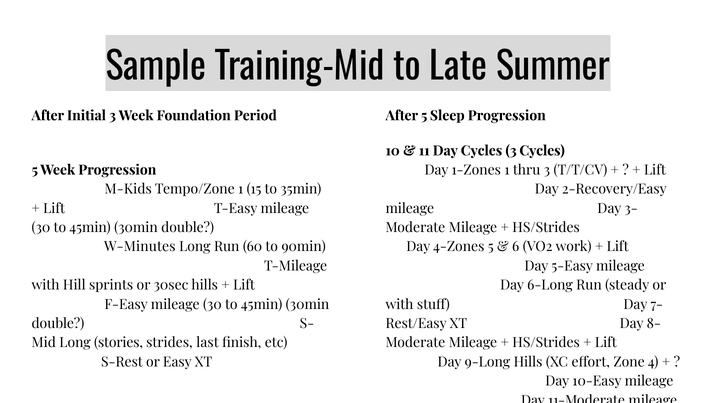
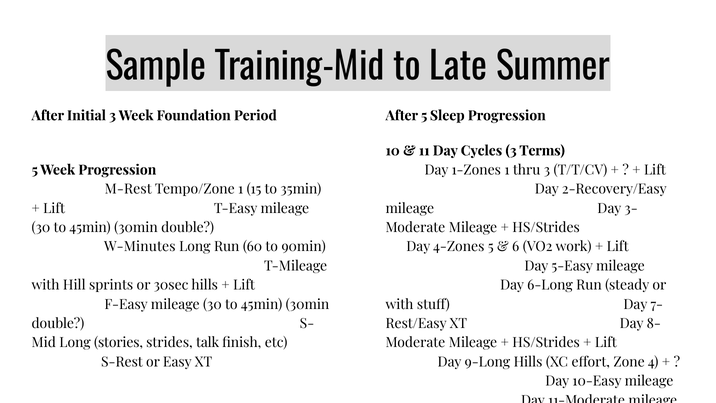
3 Cycles: Cycles -> Terms (542, 151)
M-Kids: M-Kids -> M-Rest (128, 189)
last: last -> talk (208, 343)
